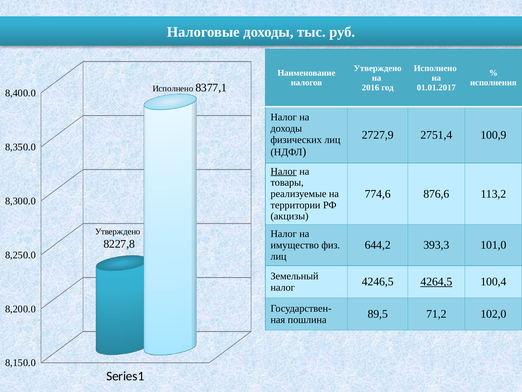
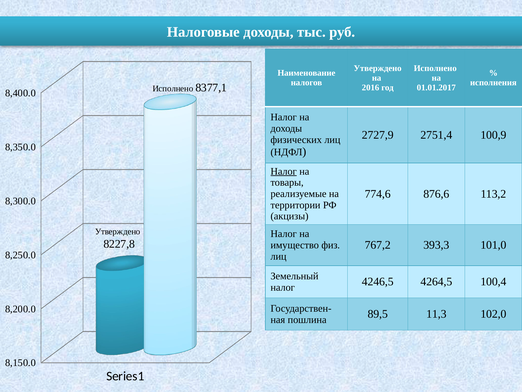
644,2: 644,2 -> 767,2 (378, 245)
4264,5 underline: present -> none (436, 281)
71,2: 71,2 -> 11,3 (436, 314)
